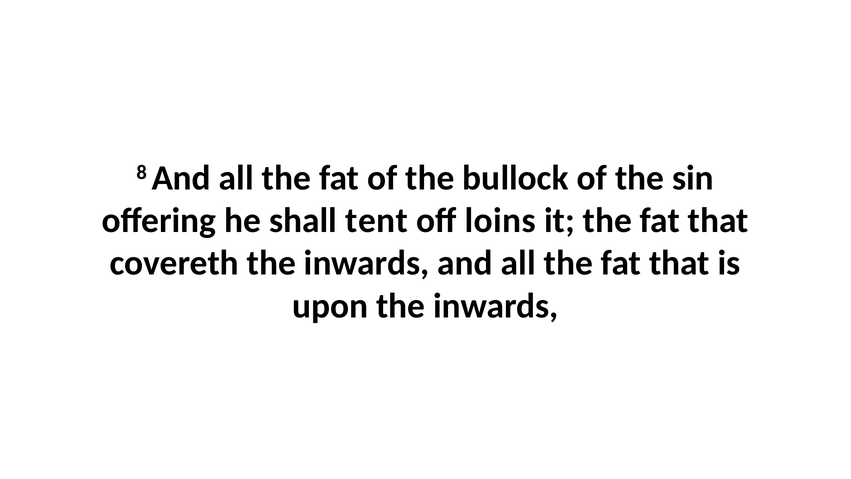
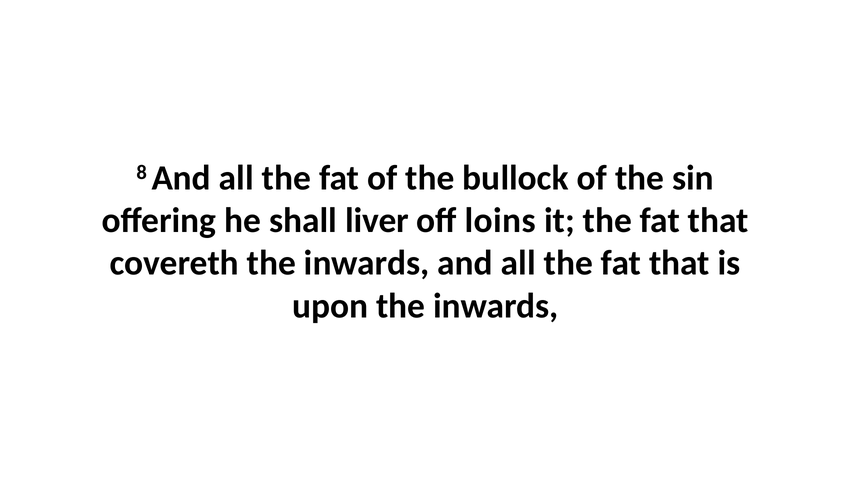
tent: tent -> liver (377, 221)
